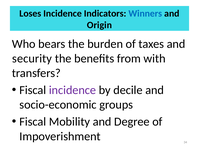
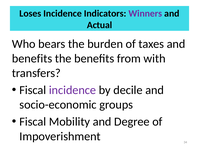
Winners colour: blue -> purple (145, 13)
Origin: Origin -> Actual (100, 25)
security: security -> benefits (32, 59)
